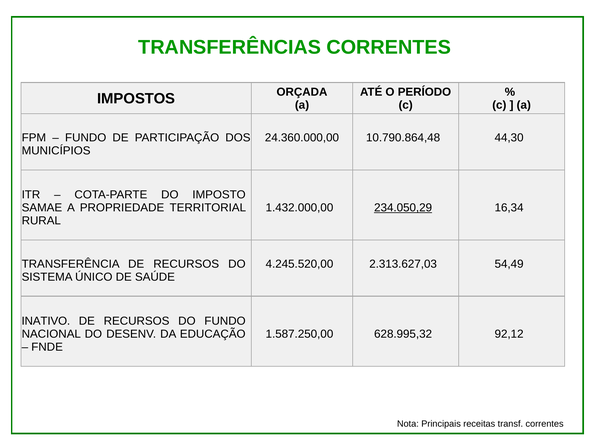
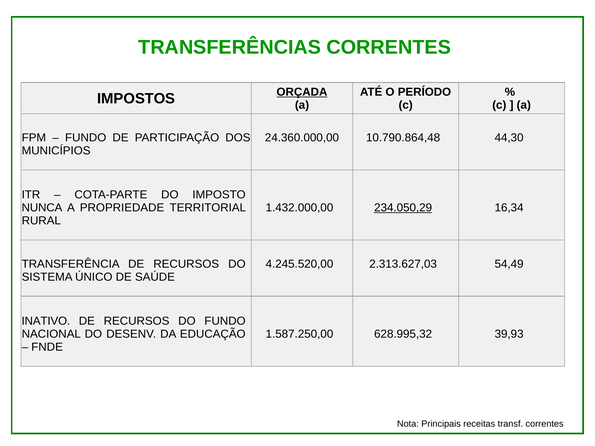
ORÇADA underline: none -> present (302, 92)
SAMAE: SAMAE -> NUNCA (42, 208)
92,12: 92,12 -> 39,93 (509, 334)
